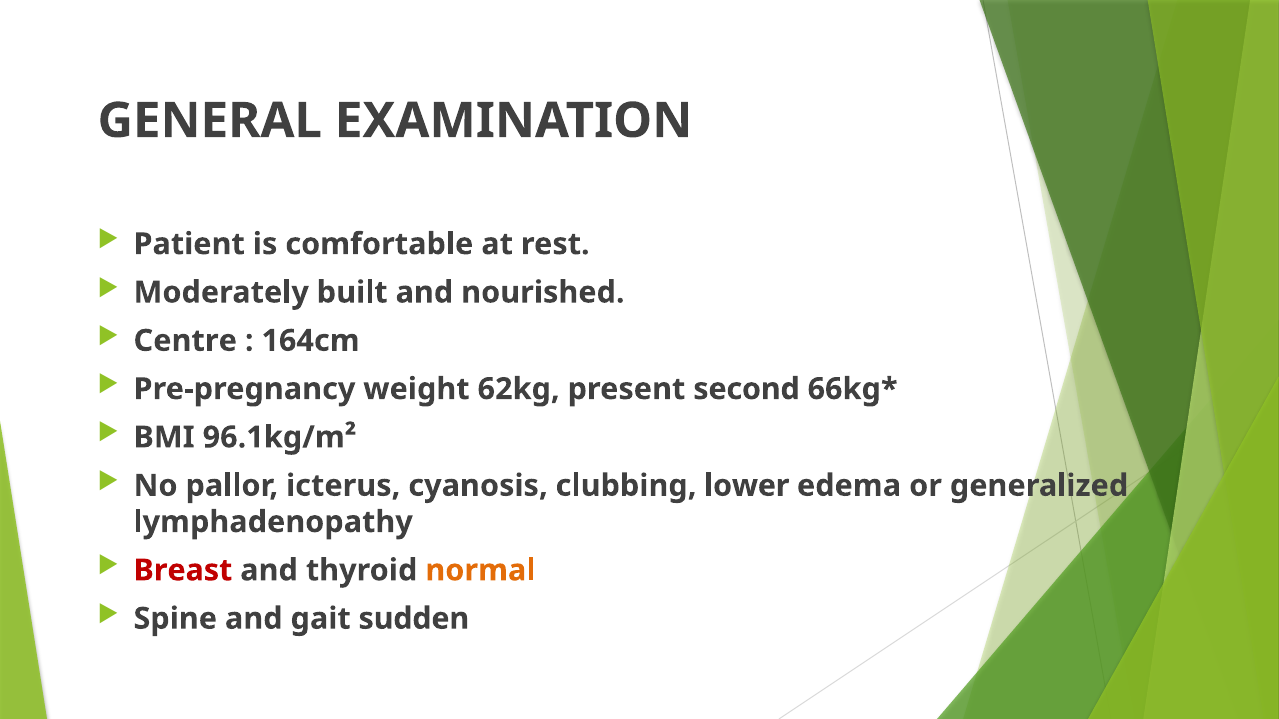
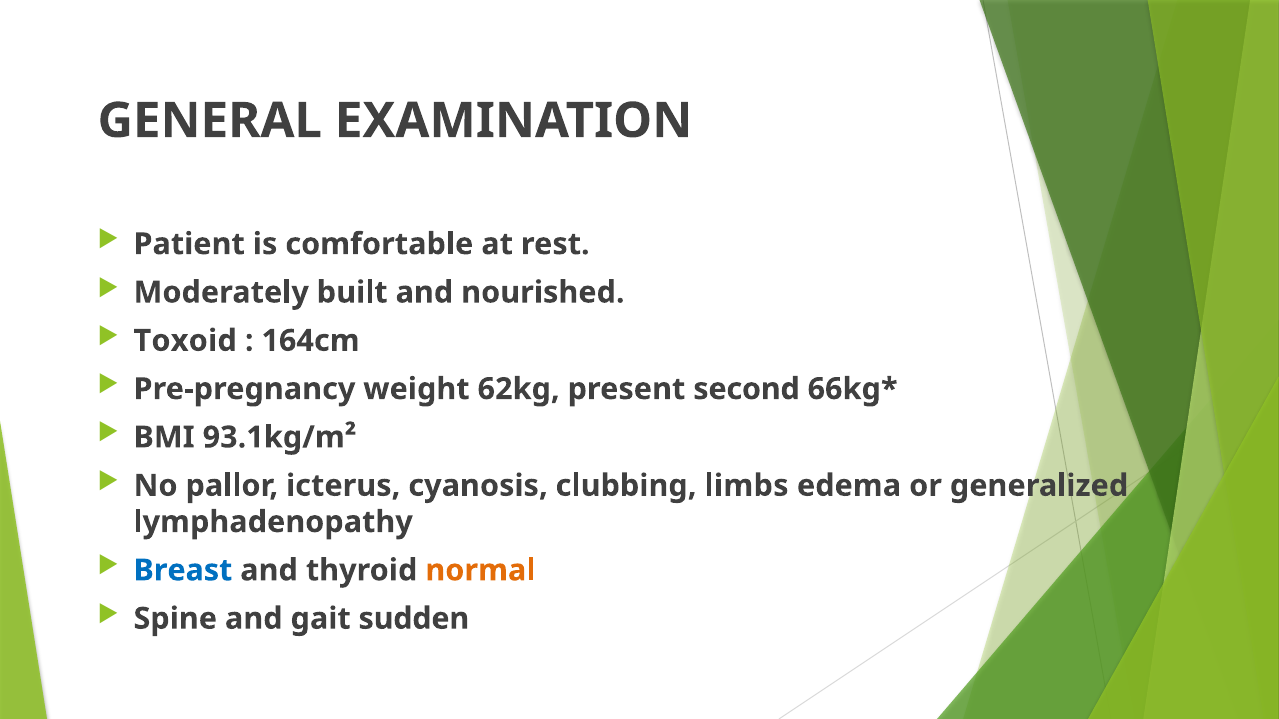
Centre: Centre -> Toxoid (185, 341)
96.1kg/m²: 96.1kg/m² -> 93.1kg/m² (279, 438)
lower: lower -> limbs (747, 486)
Breast colour: red -> blue (183, 571)
